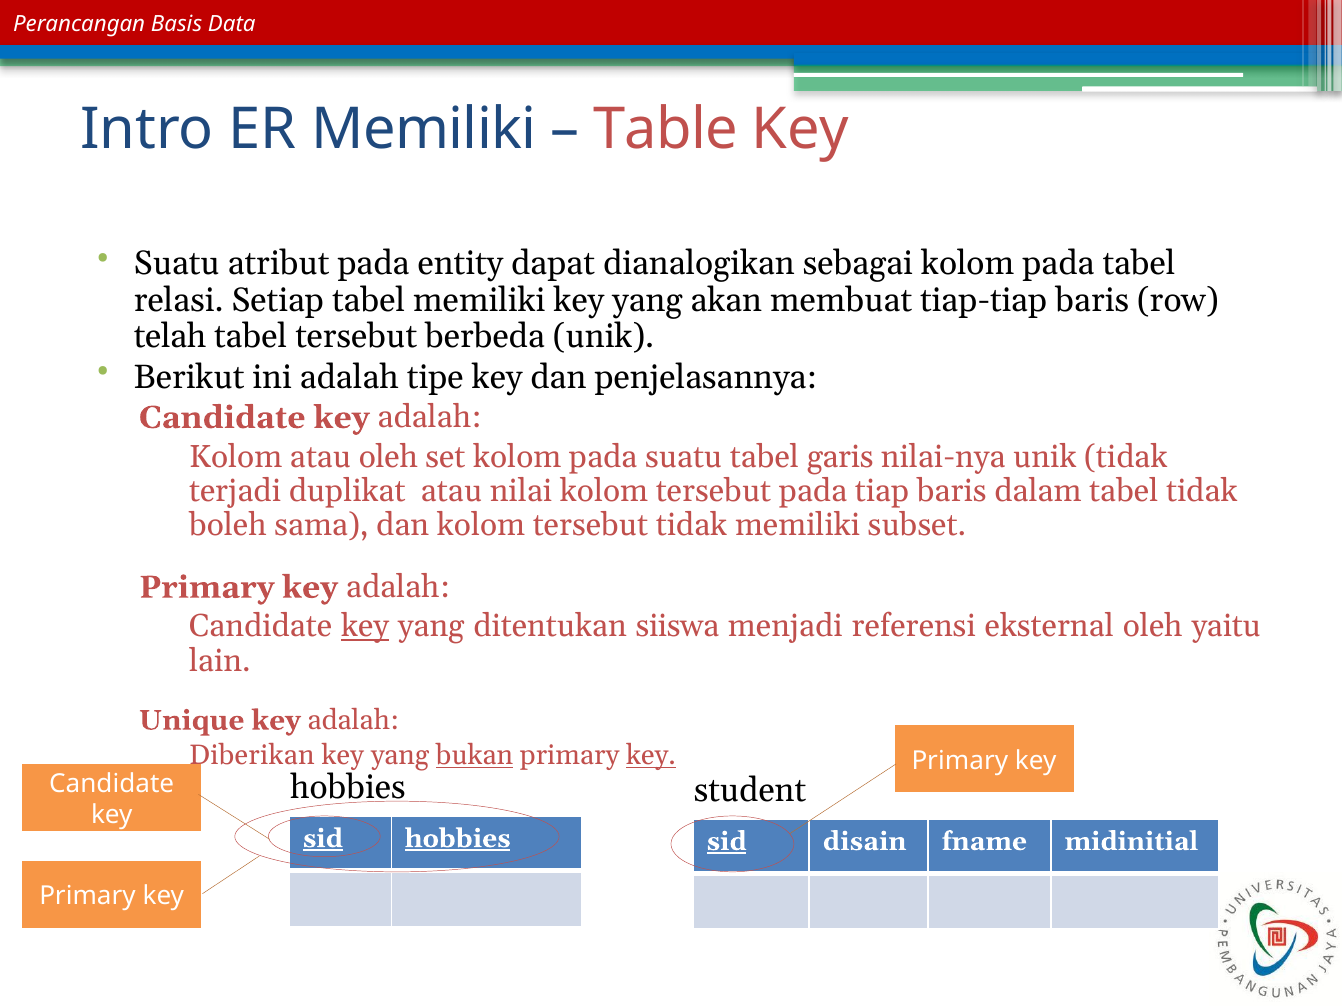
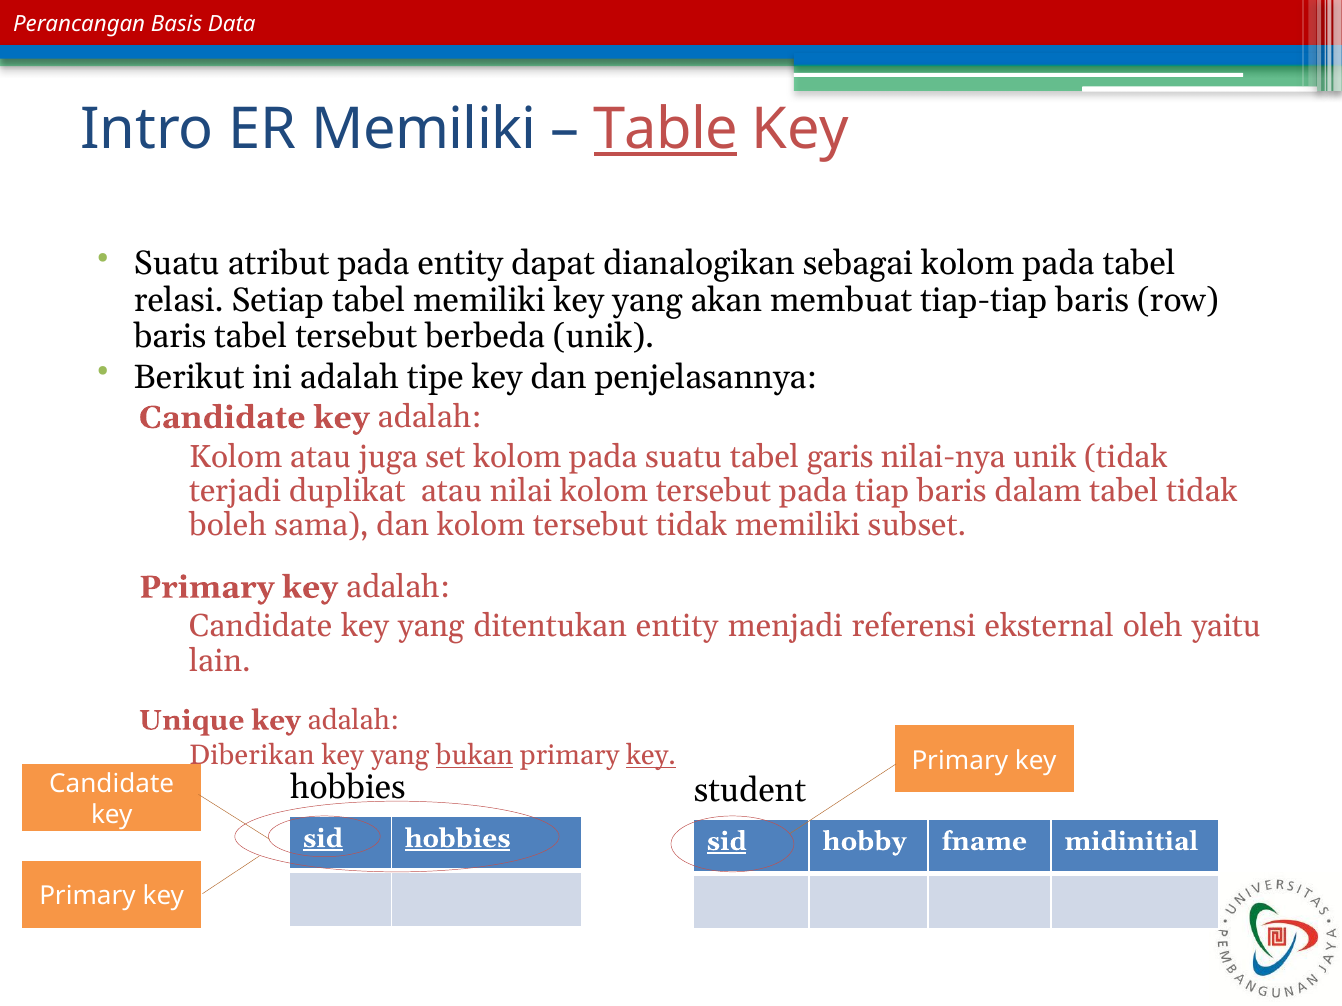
Table underline: none -> present (666, 129)
telah: telah -> baris (170, 336)
atau oleh: oleh -> juga (388, 457)
key underline: present -> none (365, 627)
ditentukan siiswa: siiswa -> entity (677, 627)
disain: disain -> hobby (865, 842)
